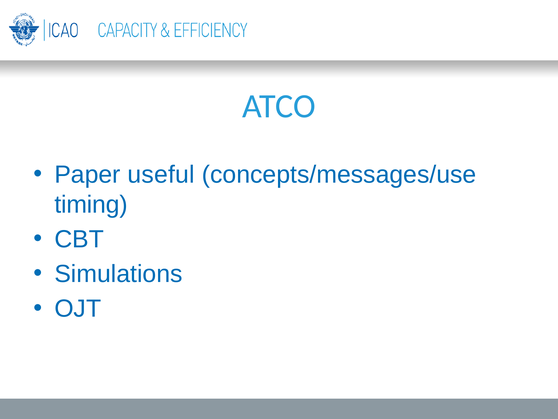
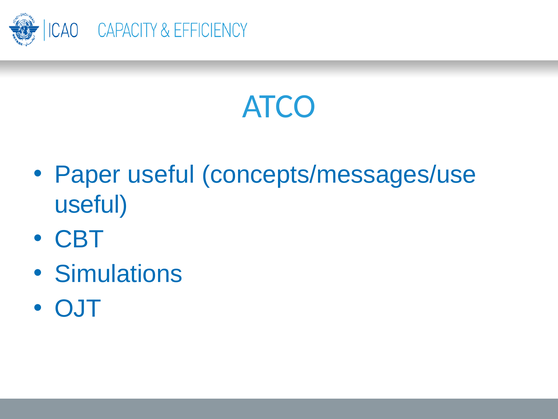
timing: timing -> useful (91, 204)
